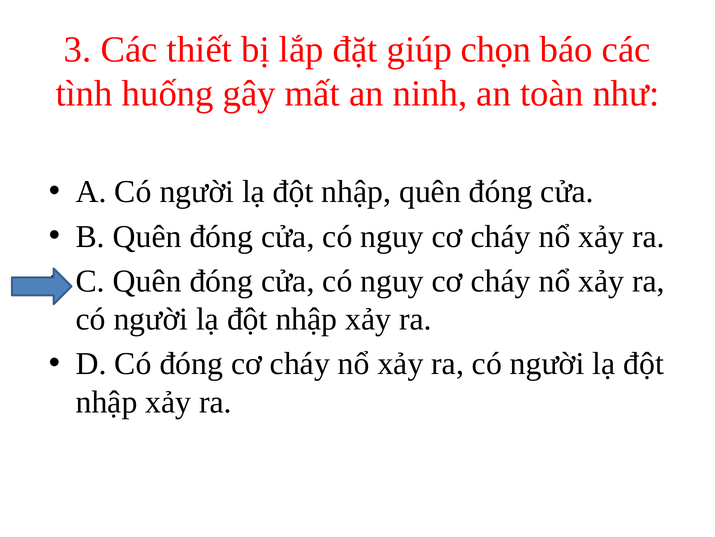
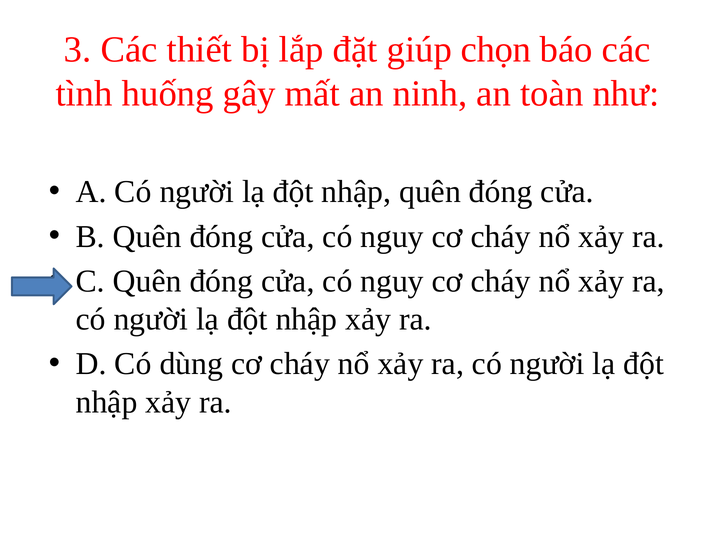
Có đóng: đóng -> dùng (191, 363)
